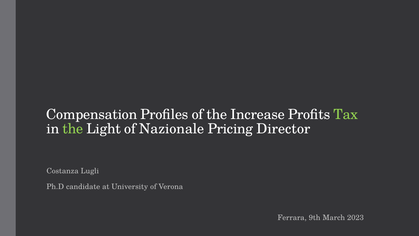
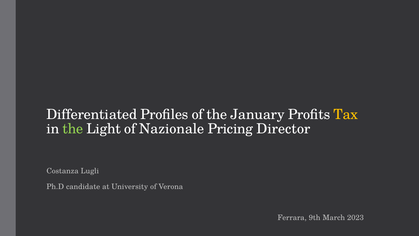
Compensation: Compensation -> Differentiated (92, 115)
Increase: Increase -> January (258, 115)
Tax colour: light green -> yellow (346, 115)
